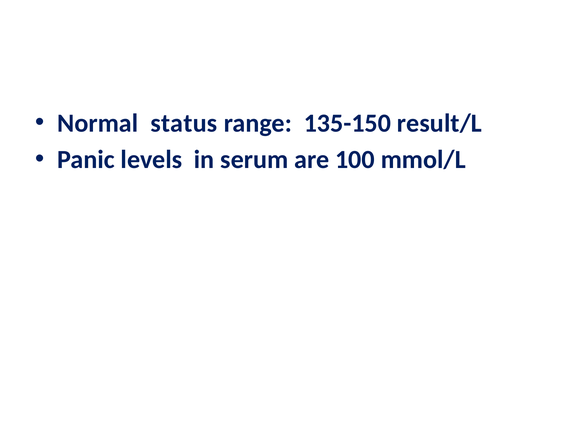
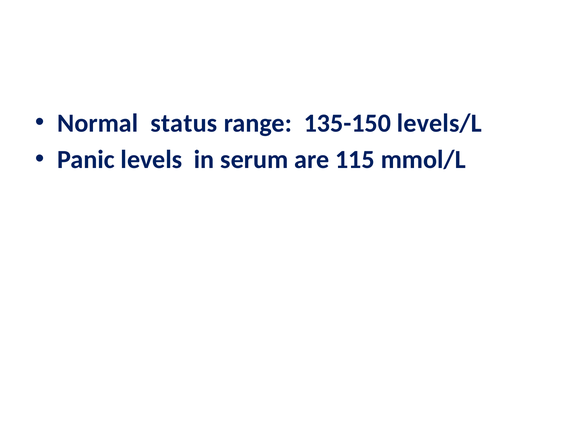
result/L: result/L -> levels/L (439, 123)
100: 100 -> 115 (355, 160)
